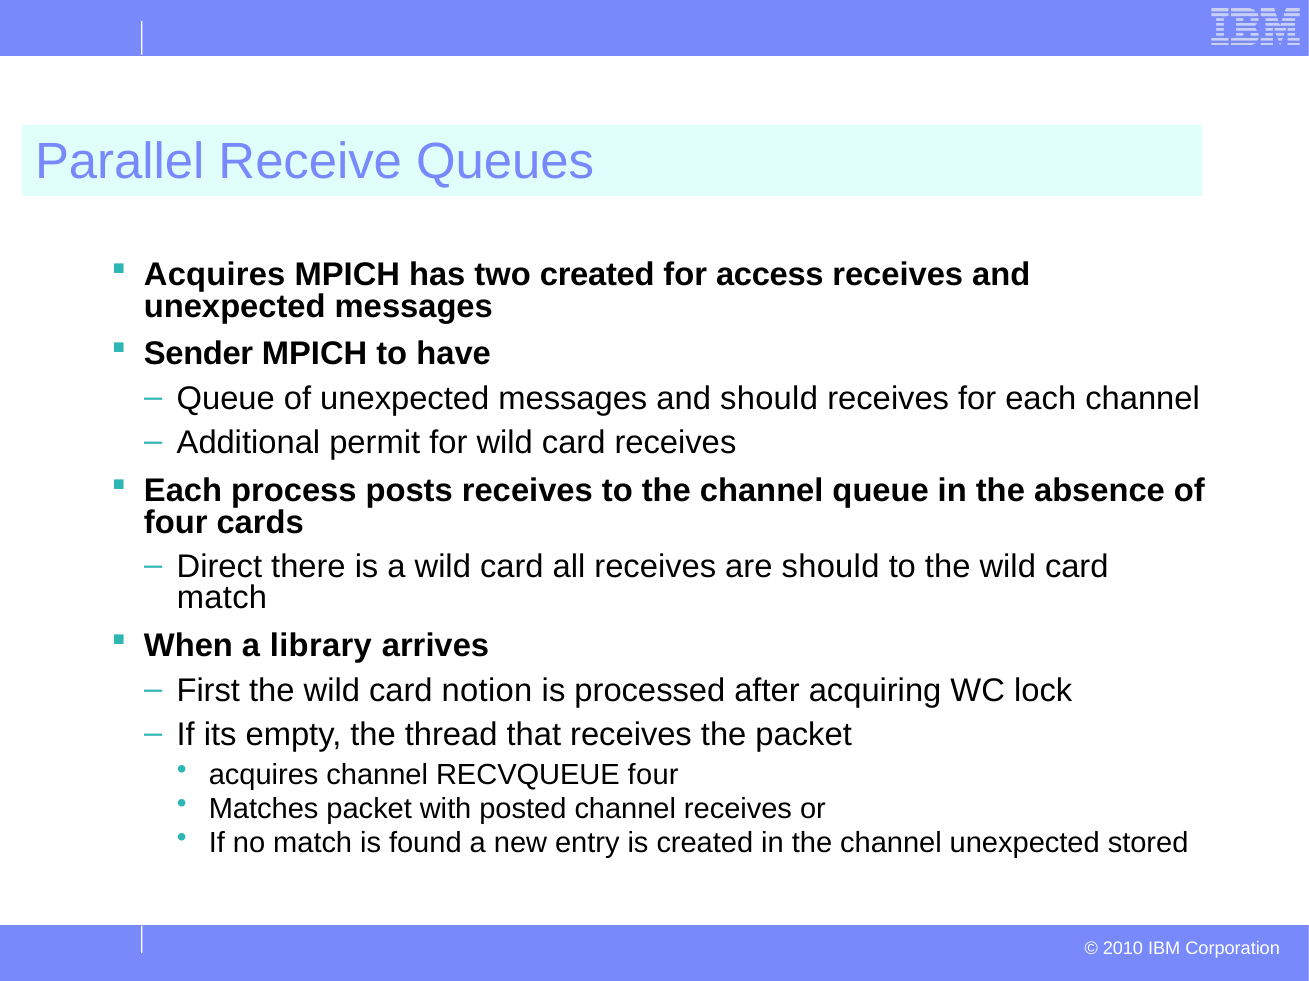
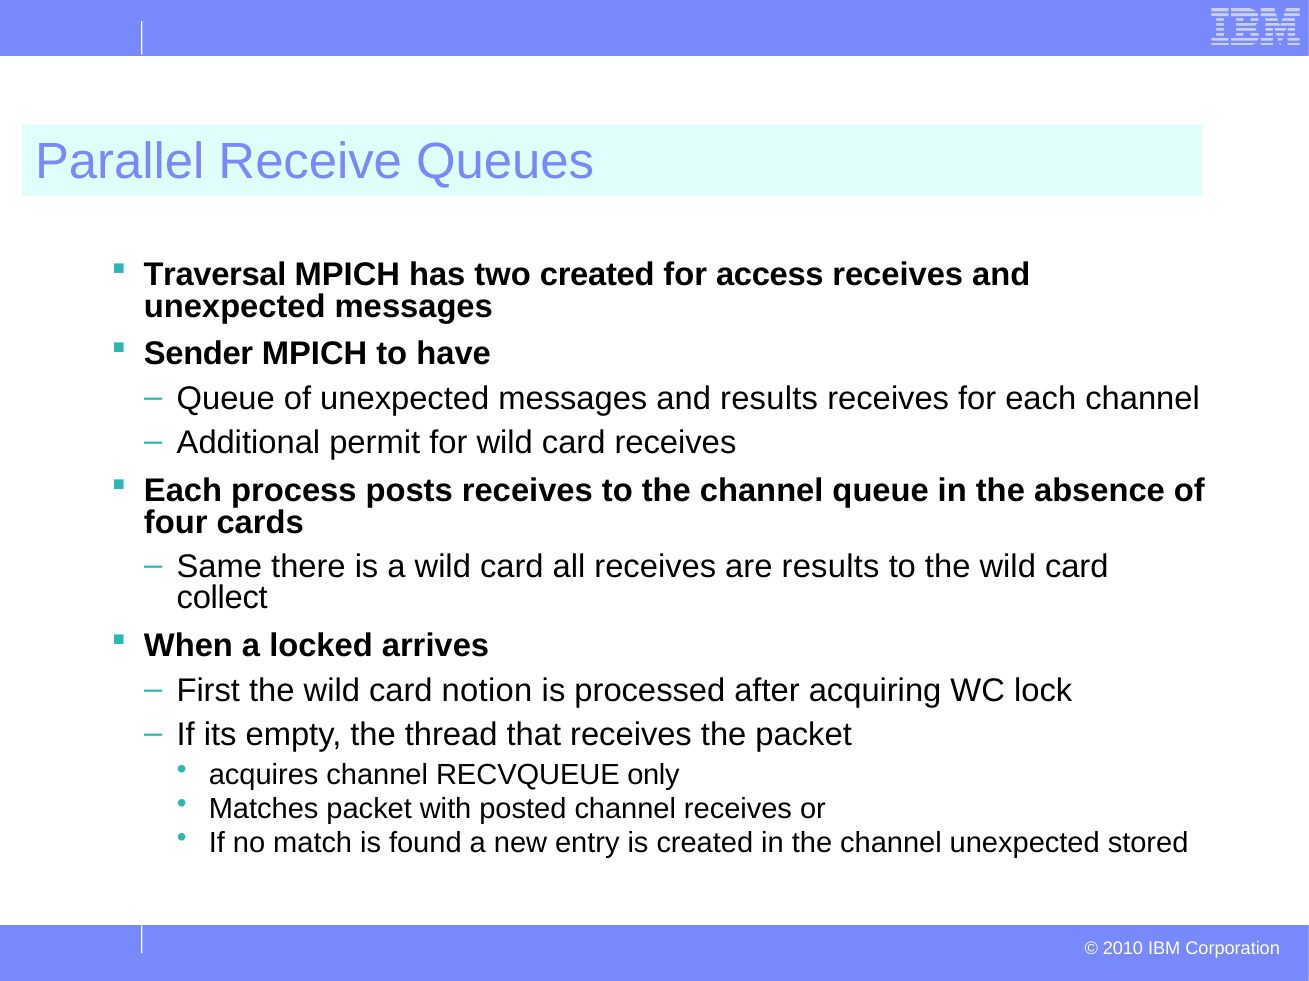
Acquires: Acquires -> Traversal (215, 275)
and should: should -> results (769, 399)
Direct: Direct -> Same (219, 567)
are should: should -> results (831, 567)
match: match -> collect (222, 599)
library: library -> locked (321, 646)
RECVQUEUE four: four -> only (653, 776)
